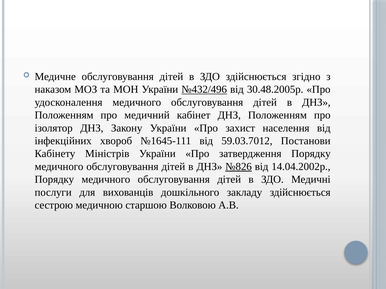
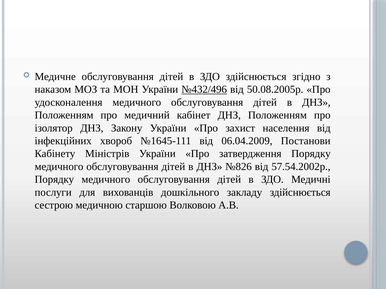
30.48.2005р: 30.48.2005р -> 50.08.2005р (275, 90)
59.03.7012: 59.03.7012 -> 06.04.2009 (247, 141)
№826 underline: present -> none (239, 167)
14.04.2002р: 14.04.2002р -> 57.54.2002р (301, 167)
